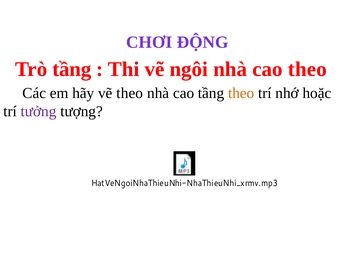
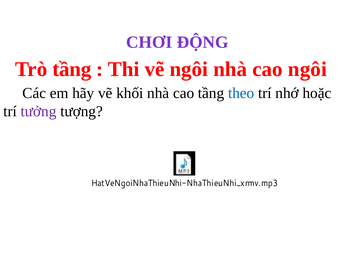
cao theo: theo -> ngôi (307, 69)
vẽ theo: theo -> khối (130, 93)
theo colour: orange -> blue (241, 93)
